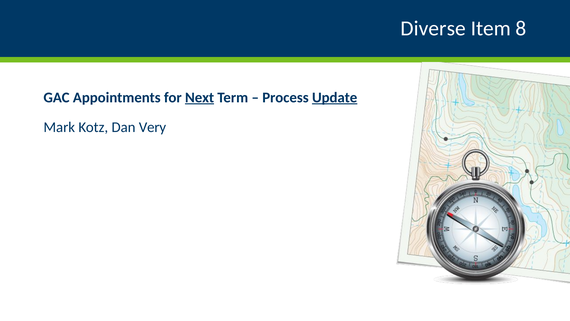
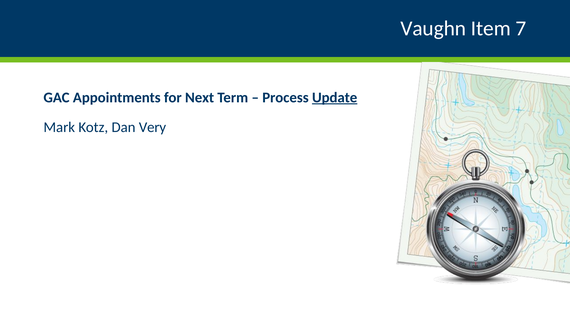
Diverse: Diverse -> Vaughn (433, 28)
8: 8 -> 7 (521, 28)
Next underline: present -> none (200, 97)
